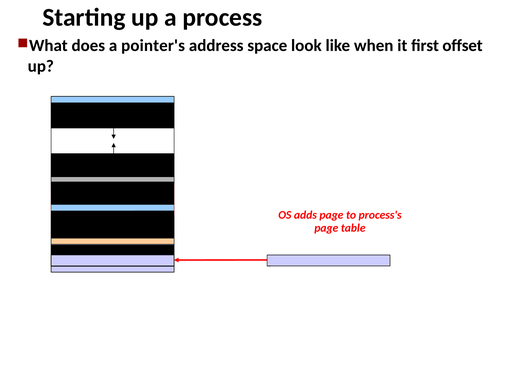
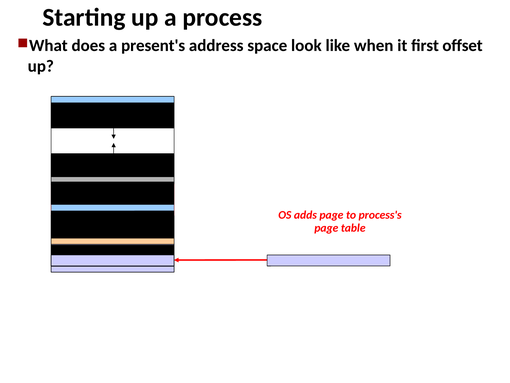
pointer's: pointer's -> present's (153, 46)
